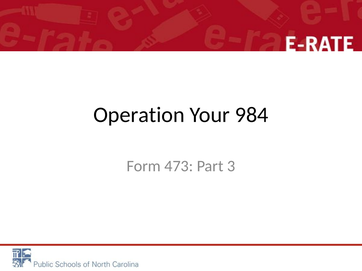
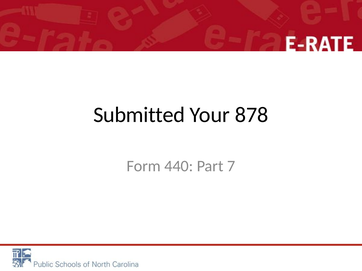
Operation: Operation -> Submitted (139, 115)
984: 984 -> 878 (252, 115)
473: 473 -> 440 (179, 166)
3: 3 -> 7 (231, 166)
